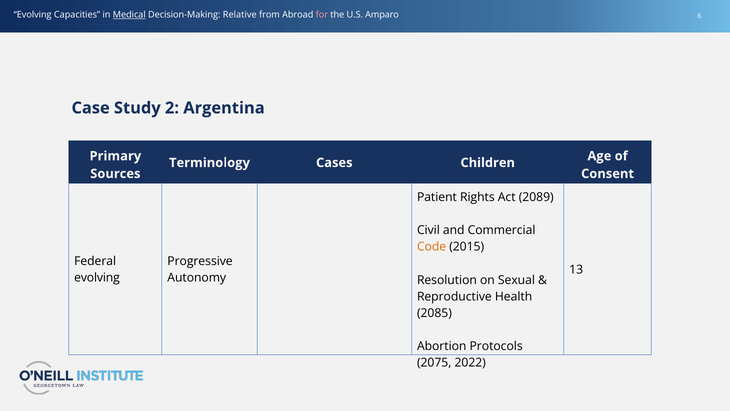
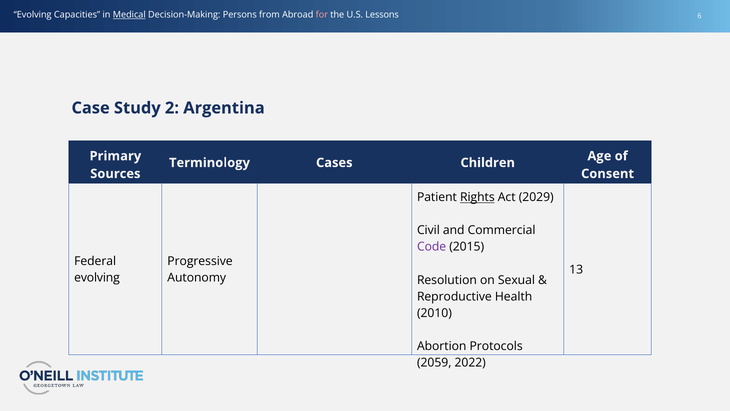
Relative: Relative -> Persons (240, 15)
Amparo: Amparo -> Lessons (382, 15)
Rights underline: none -> present (477, 197)
2089: 2089 -> 2029 (536, 197)
Code colour: orange -> purple (432, 247)
2085: 2085 -> 2010 (434, 313)
2075: 2075 -> 2059 (434, 362)
